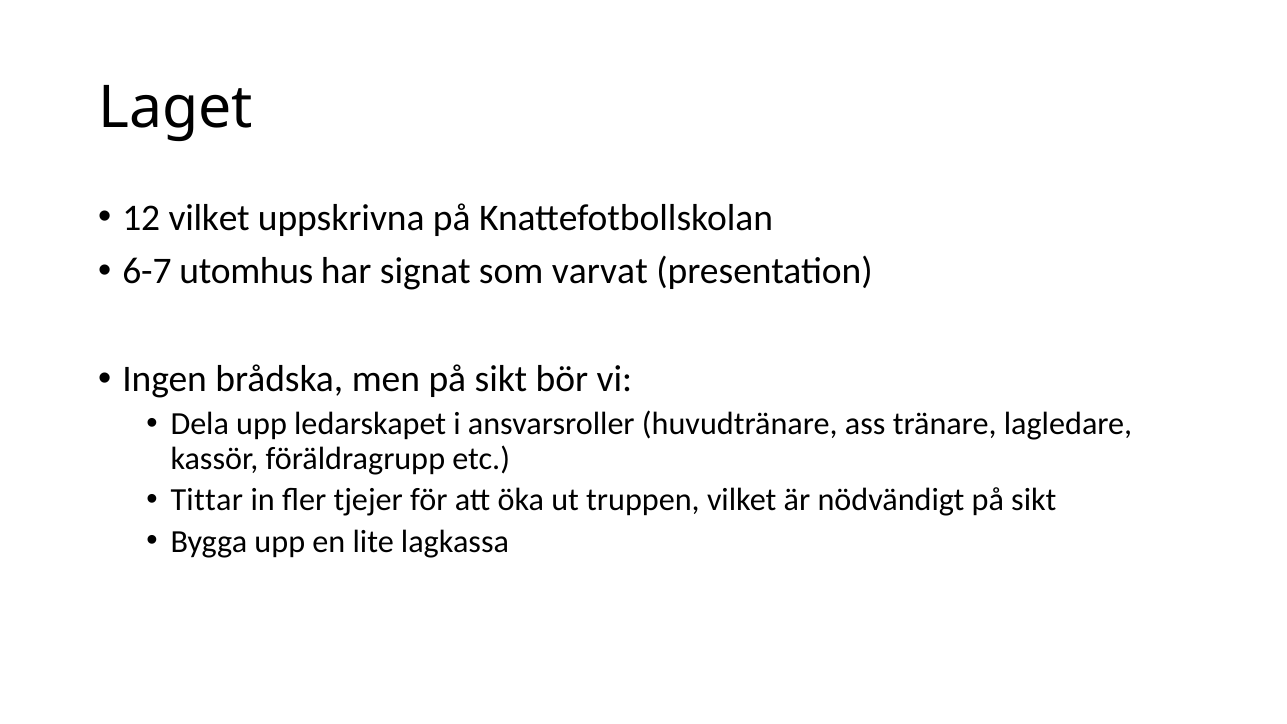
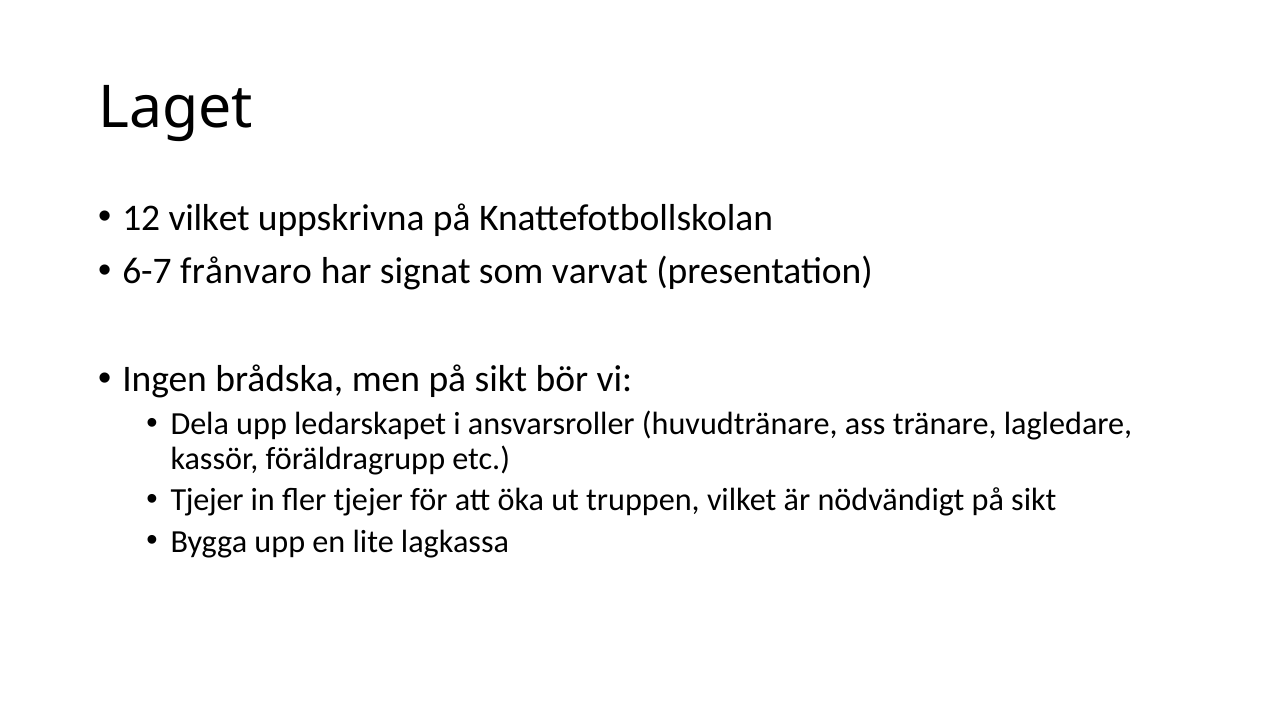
utomhus: utomhus -> frånvaro (246, 272)
Tittar: Tittar -> Tjejer (207, 500)
